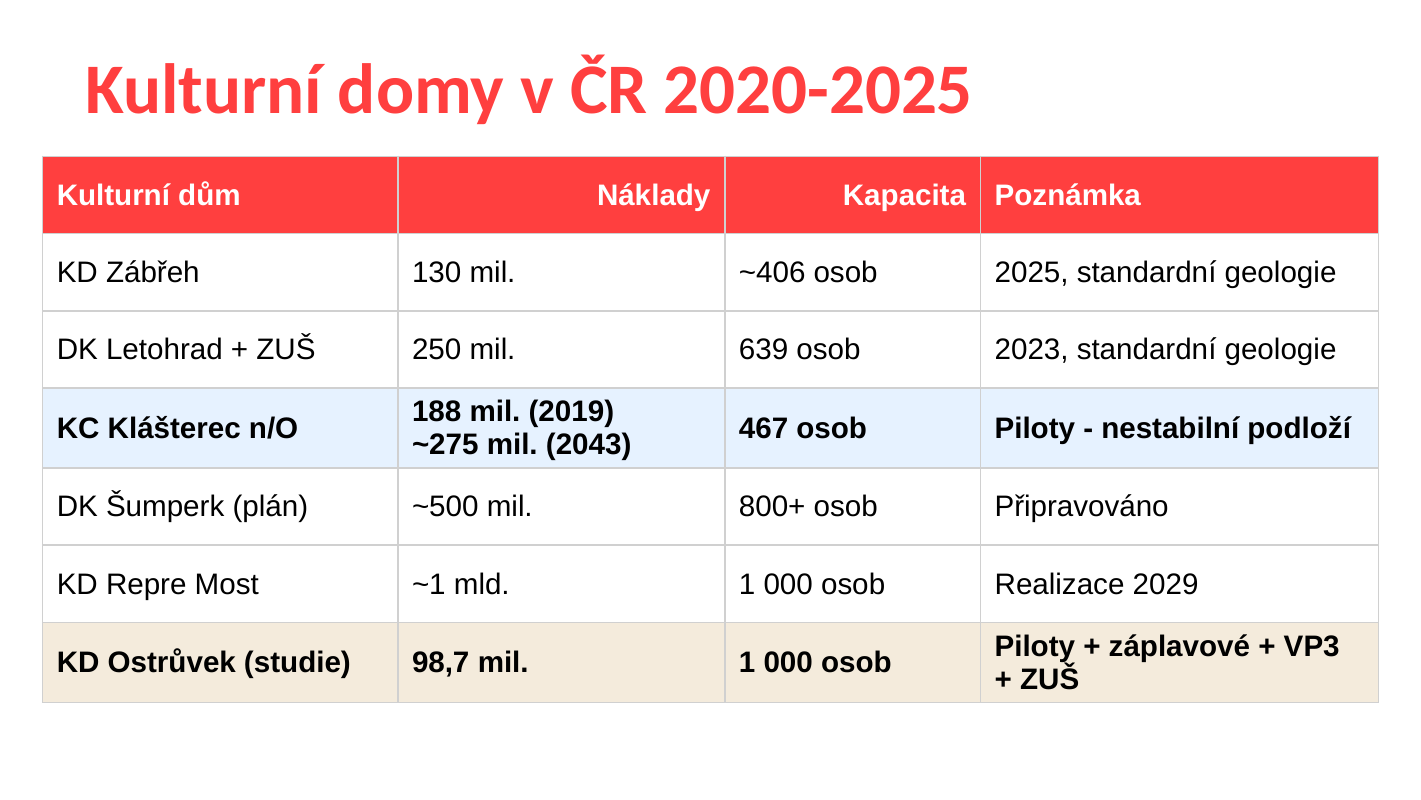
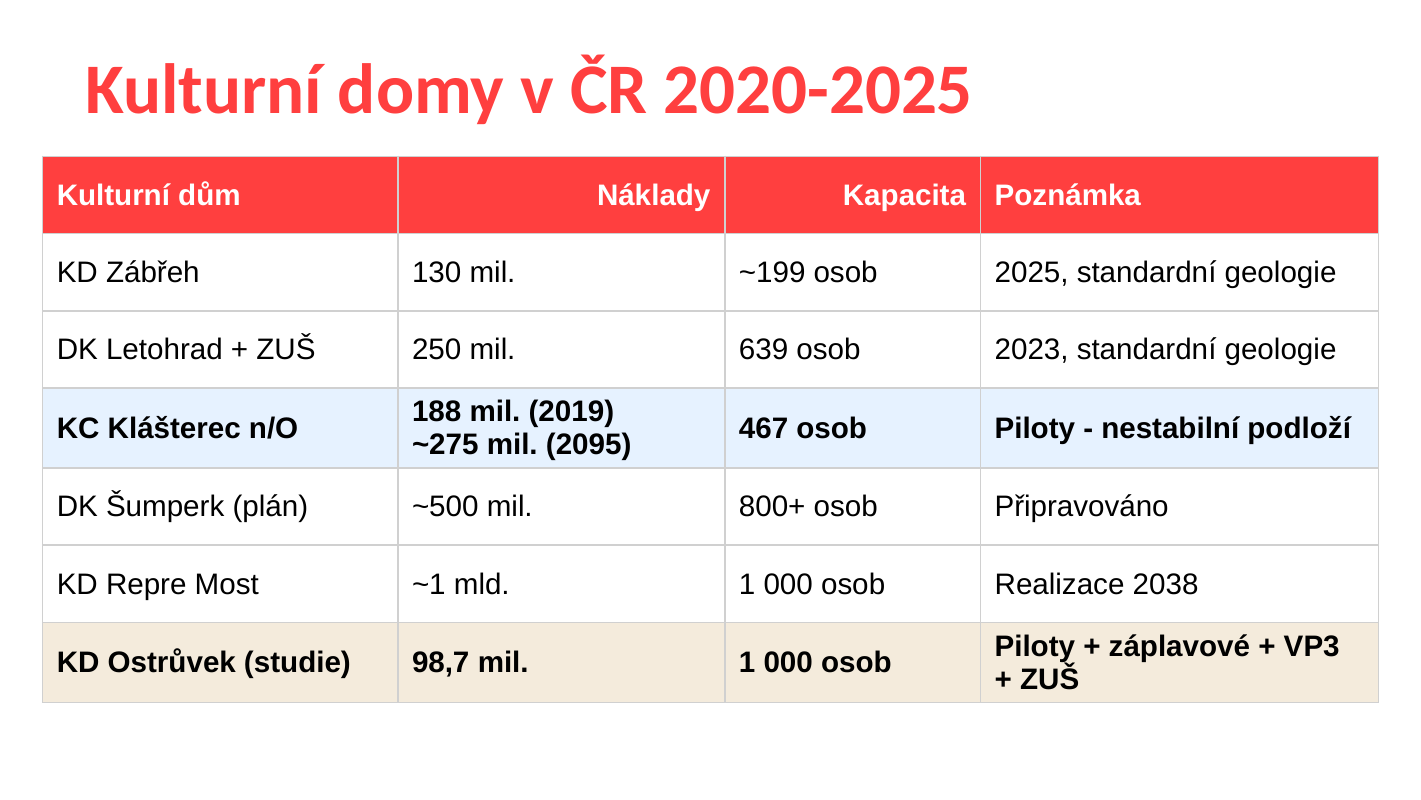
~406: ~406 -> ~199 (772, 272)
2043: 2043 -> 2095 (589, 445)
2029: 2029 -> 2038 (1166, 584)
